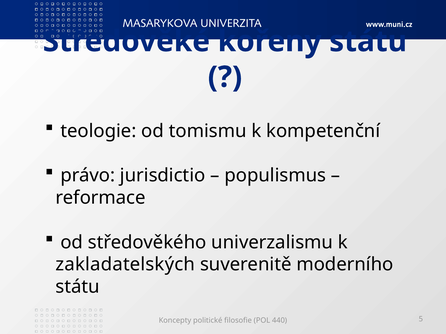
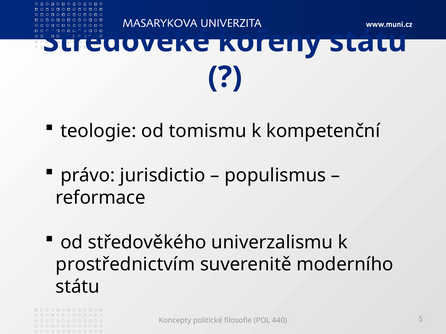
zakladatelských: zakladatelských -> prostřednictvím (125, 265)
